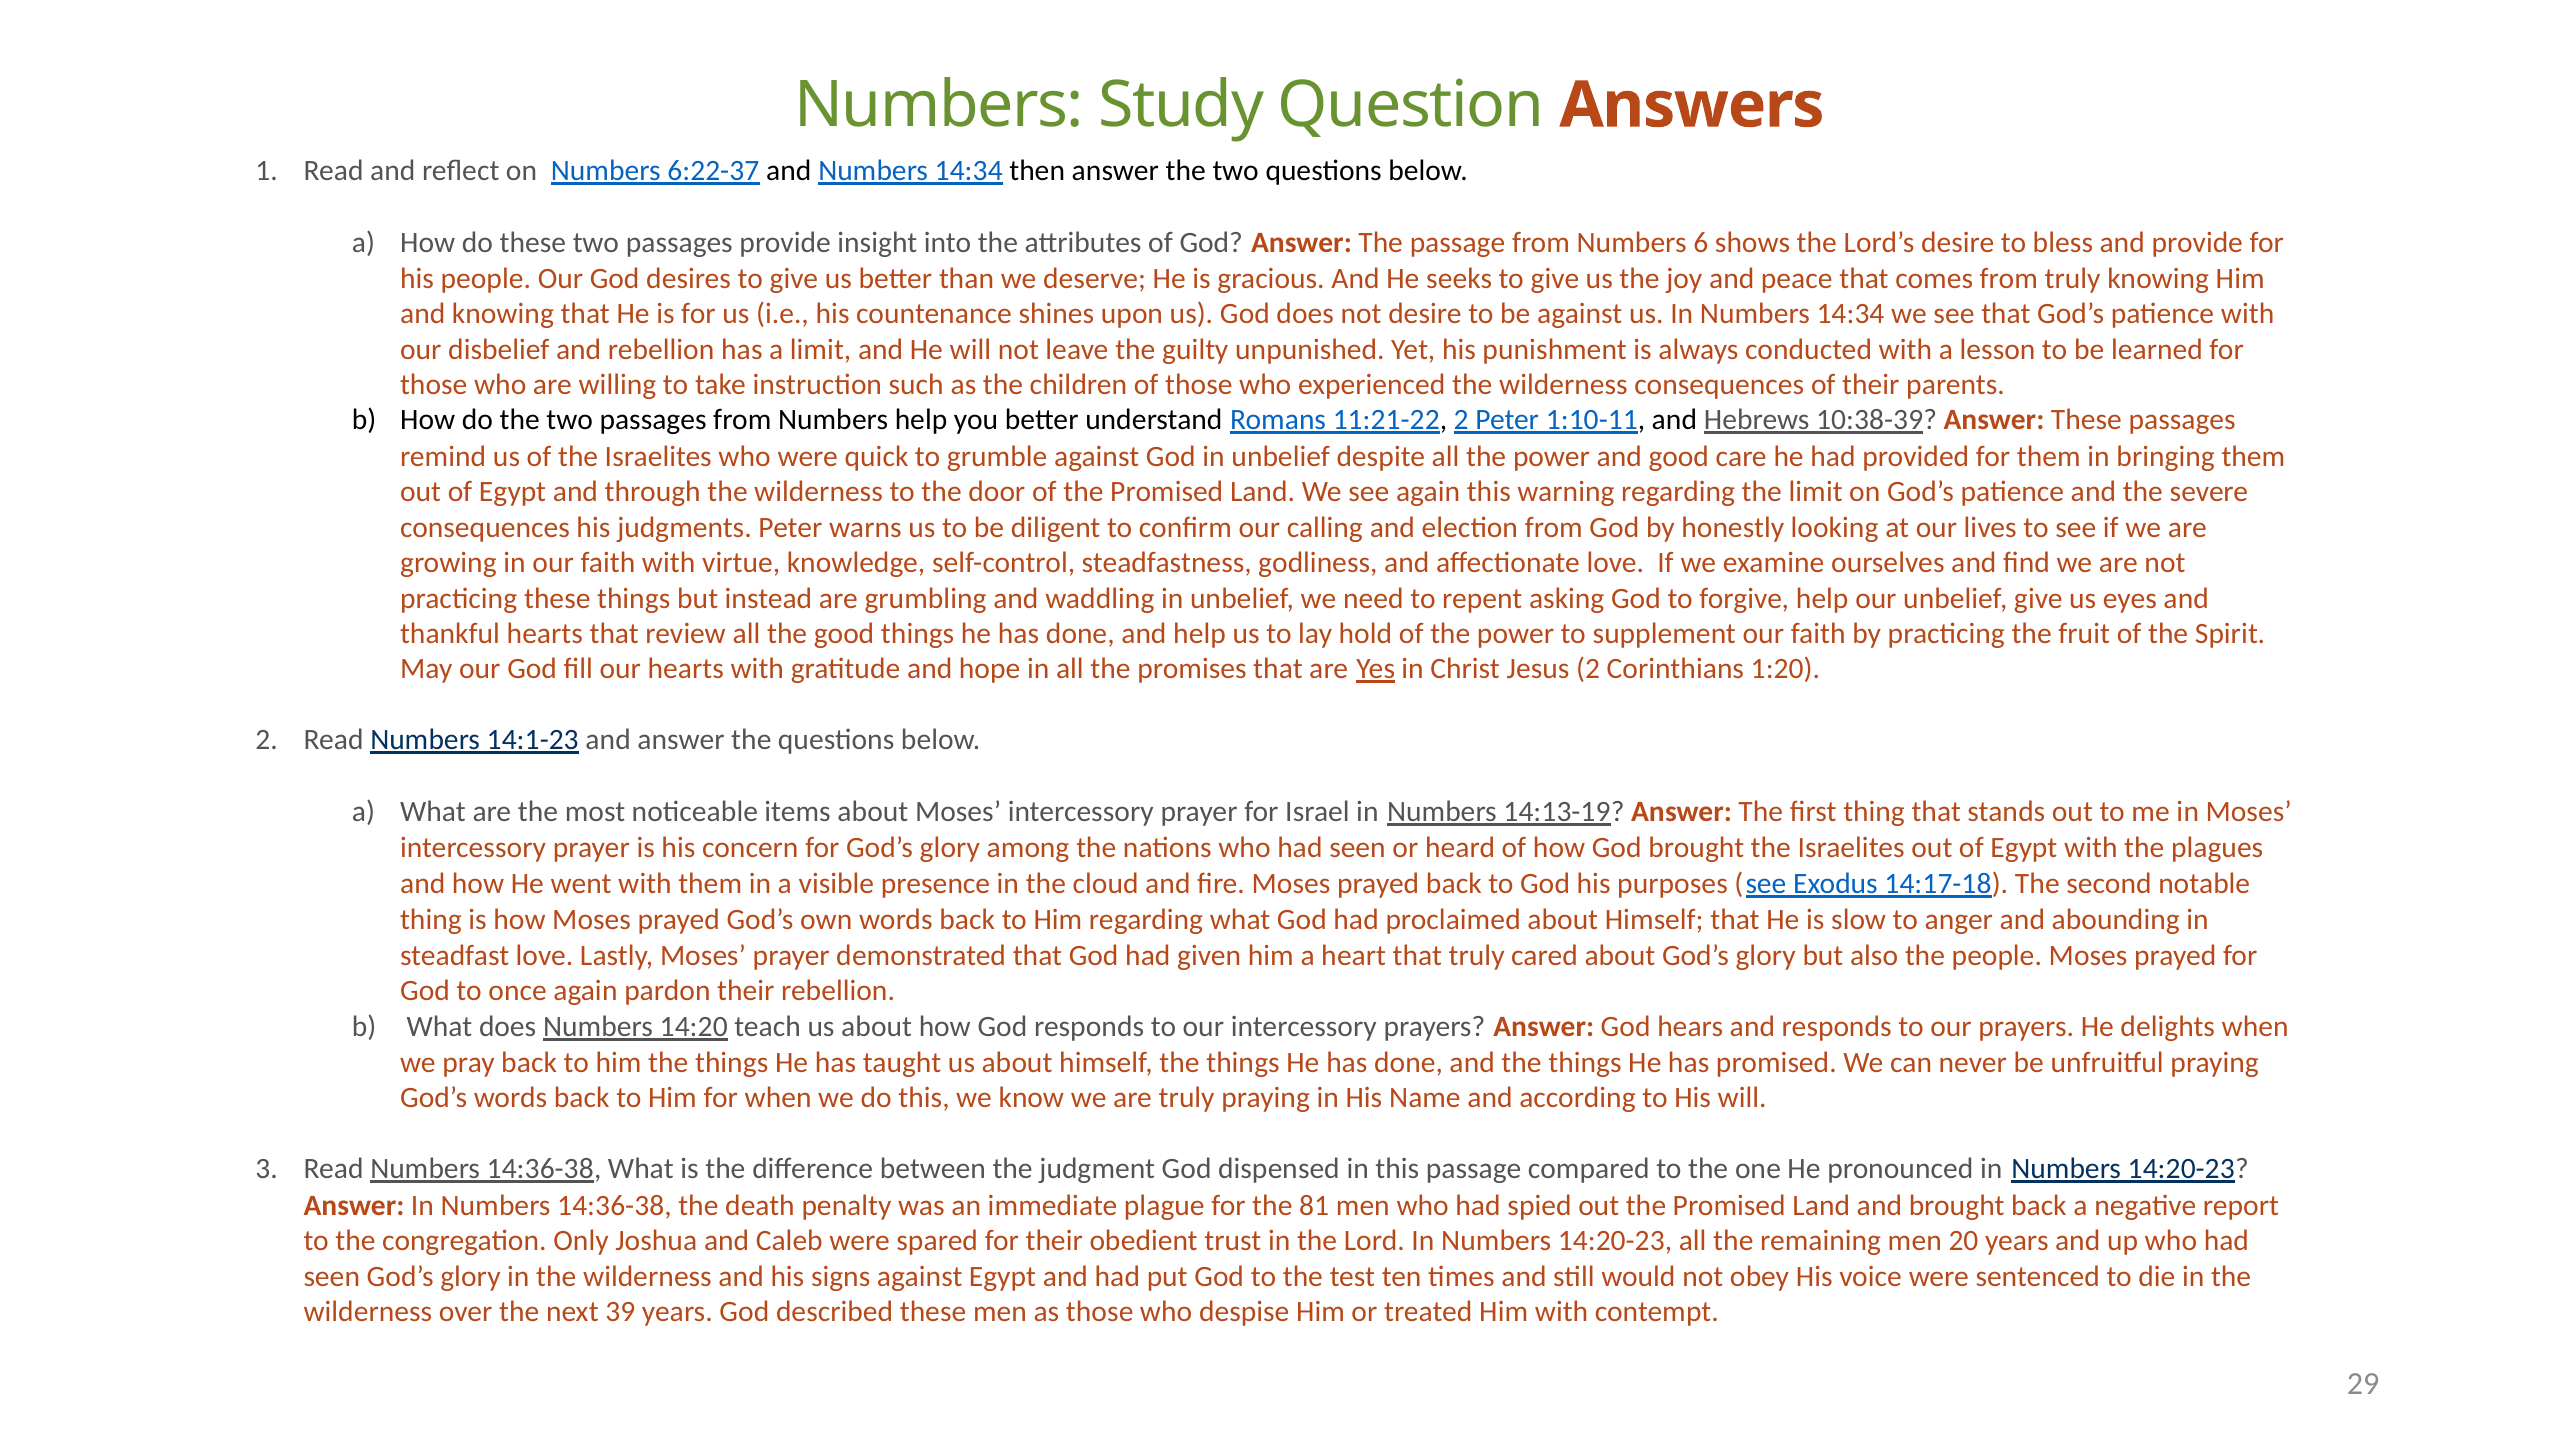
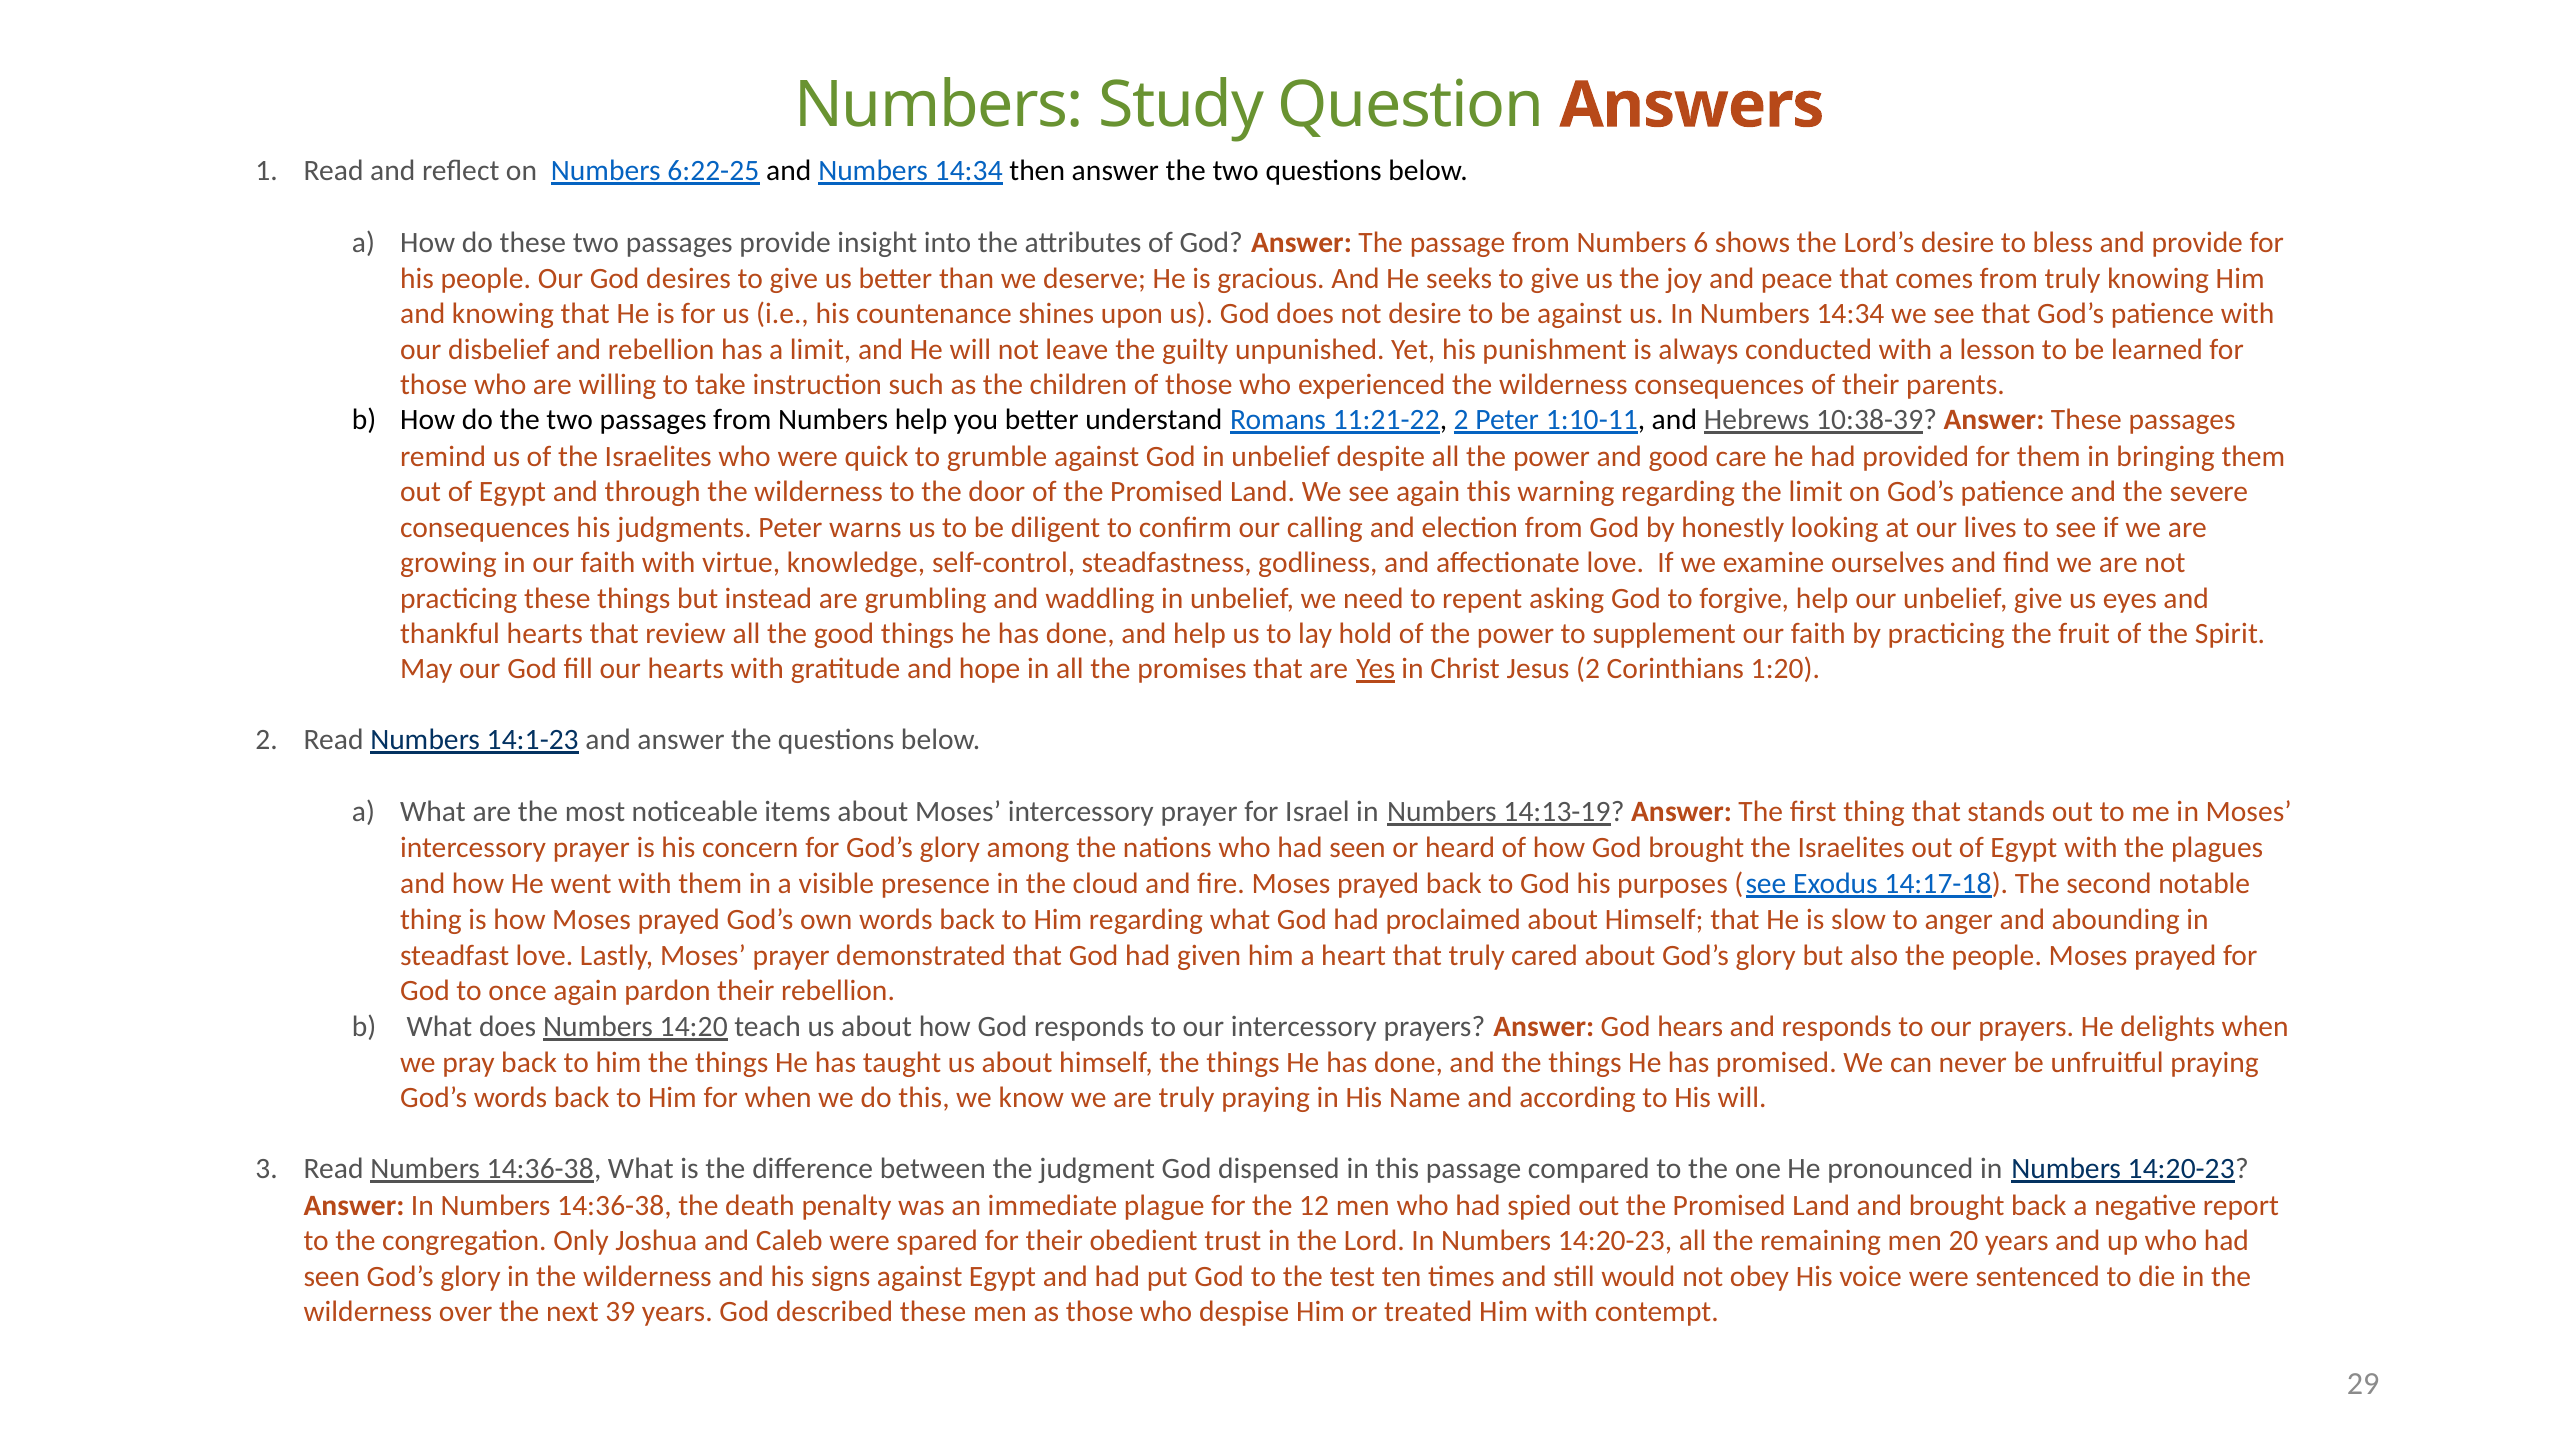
6:22-37: 6:22-37 -> 6:22-25 (713, 171)
81: 81 -> 12 (1314, 1206)
